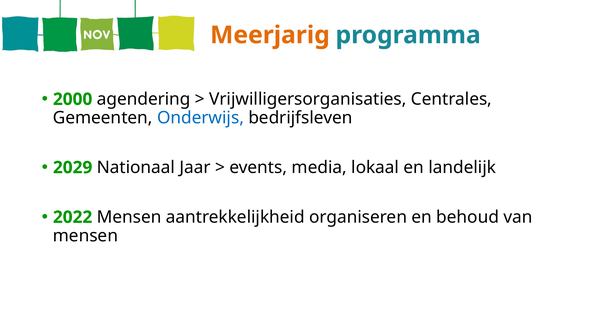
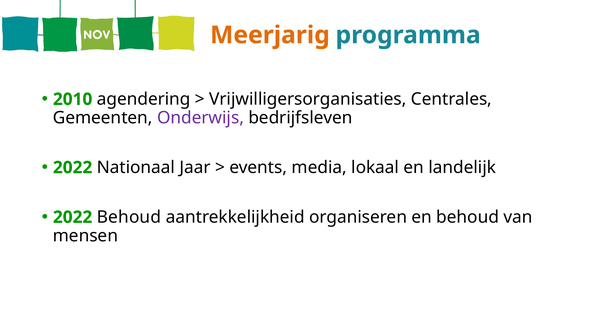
2000: 2000 -> 2010 (73, 99)
Onderwijs colour: blue -> purple (201, 118)
2029: 2029 -> 2022 (73, 168)
2022 Mensen: Mensen -> Behoud (129, 217)
